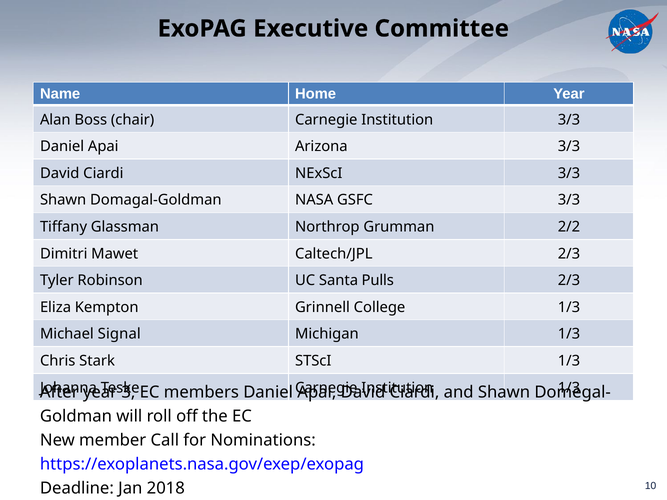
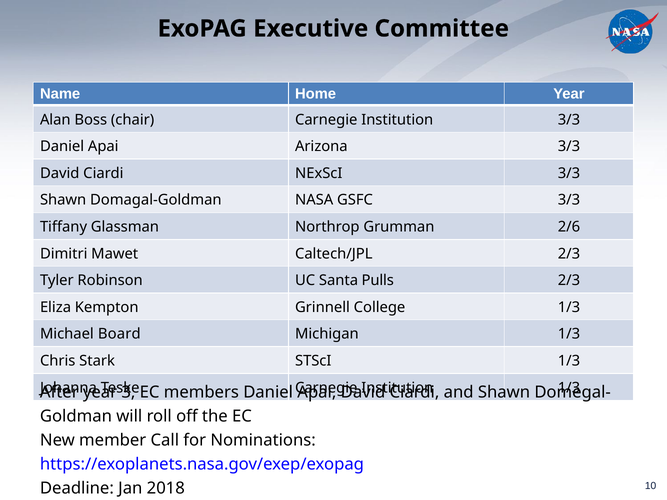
2/2: 2/2 -> 2/6 (569, 227)
Signal: Signal -> Board (119, 334)
